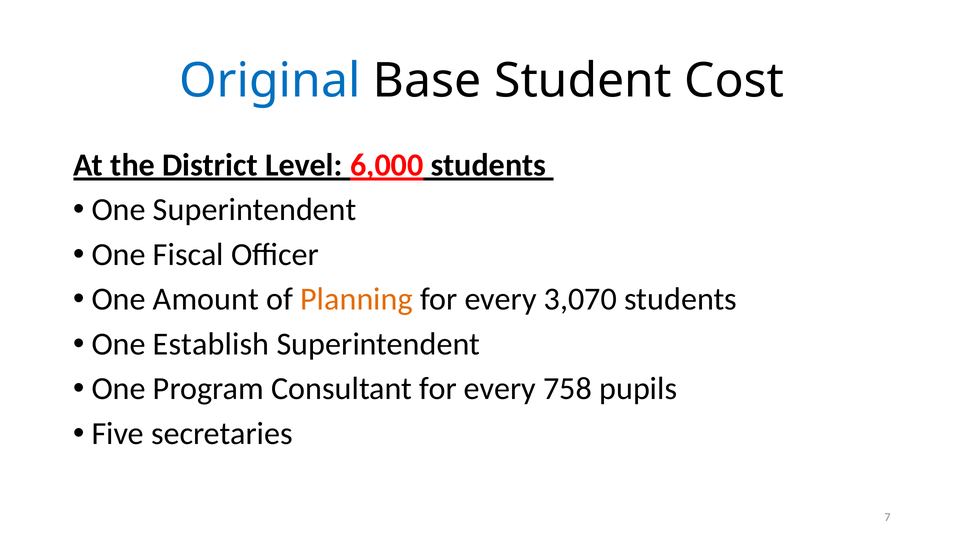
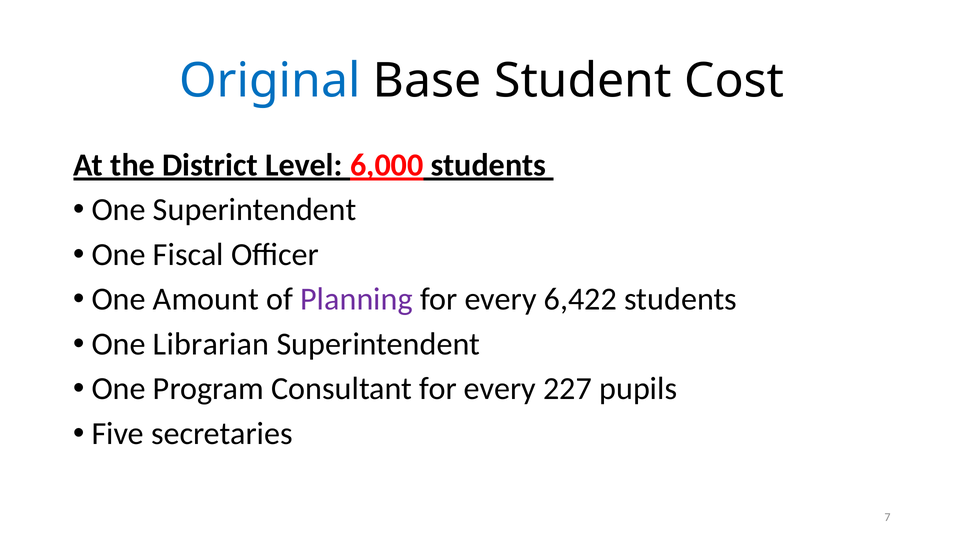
Planning colour: orange -> purple (357, 299)
3,070: 3,070 -> 6,422 (580, 299)
Establish: Establish -> Librarian (211, 344)
758: 758 -> 227 (568, 389)
